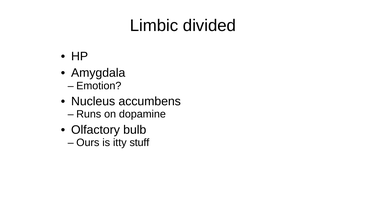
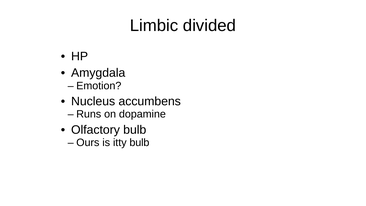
itty stuff: stuff -> bulb (139, 143)
